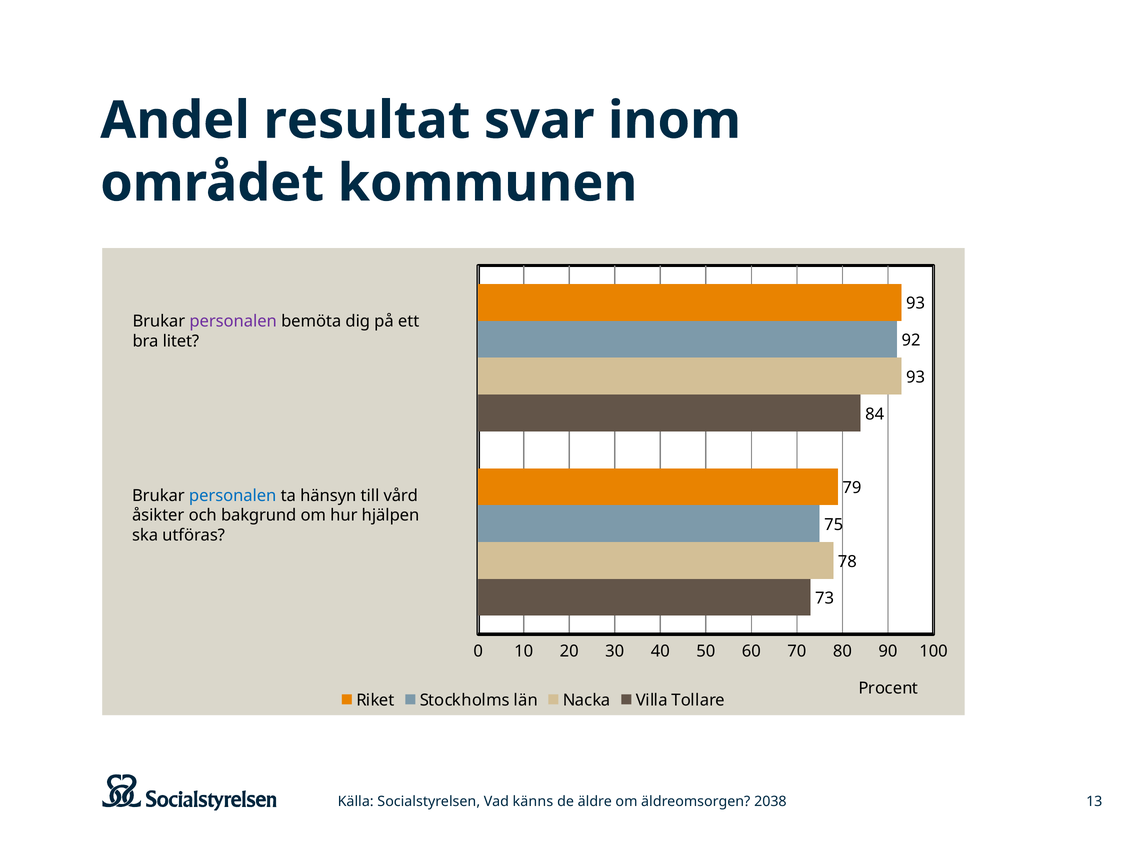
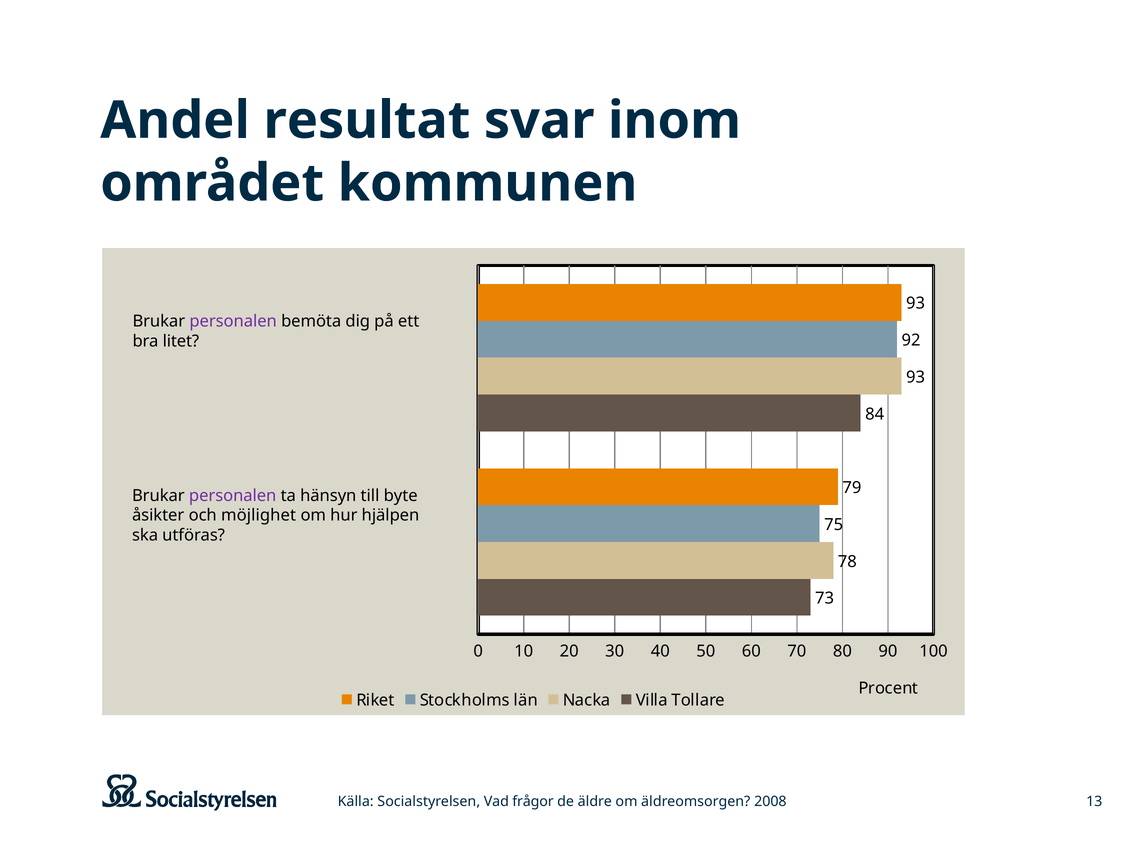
personalen colour: blue -> purple (233, 496)
vård: vård -> byte (401, 496)
bakgrund: bakgrund -> möjlighet (259, 515)
känns: känns -> frågor (533, 801)
2038: 2038 -> 2008 (770, 801)
